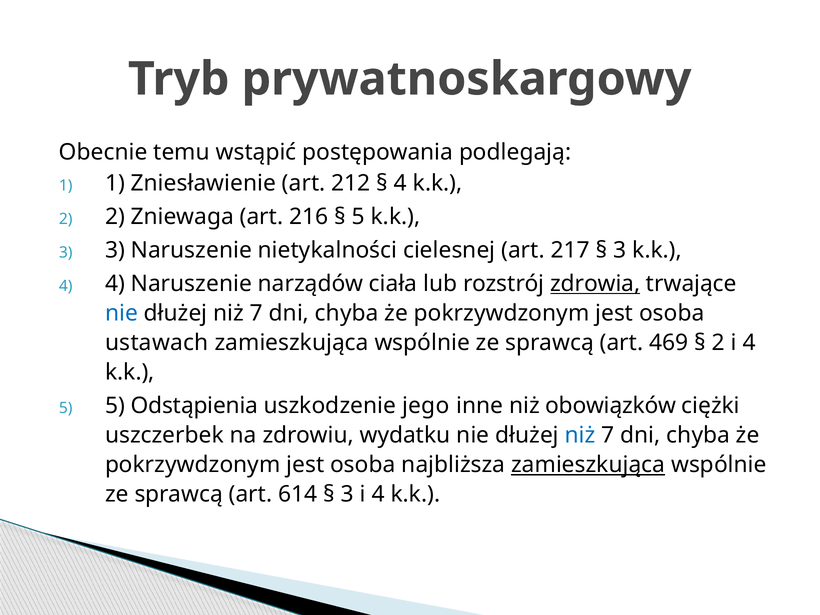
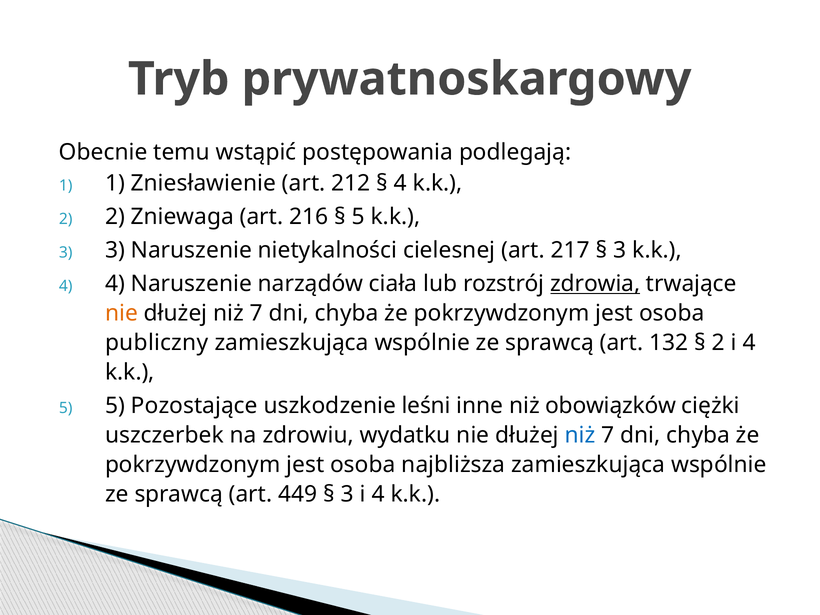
nie colour: blue -> orange (121, 313)
ustawach: ustawach -> publiczny (157, 343)
469: 469 -> 132 (669, 343)
Odstąpienia: Odstąpienia -> Pozostające (194, 406)
jego: jego -> leśni (426, 406)
zamieszkująca underline: present -> none (588, 465)
614: 614 -> 449 (298, 494)
